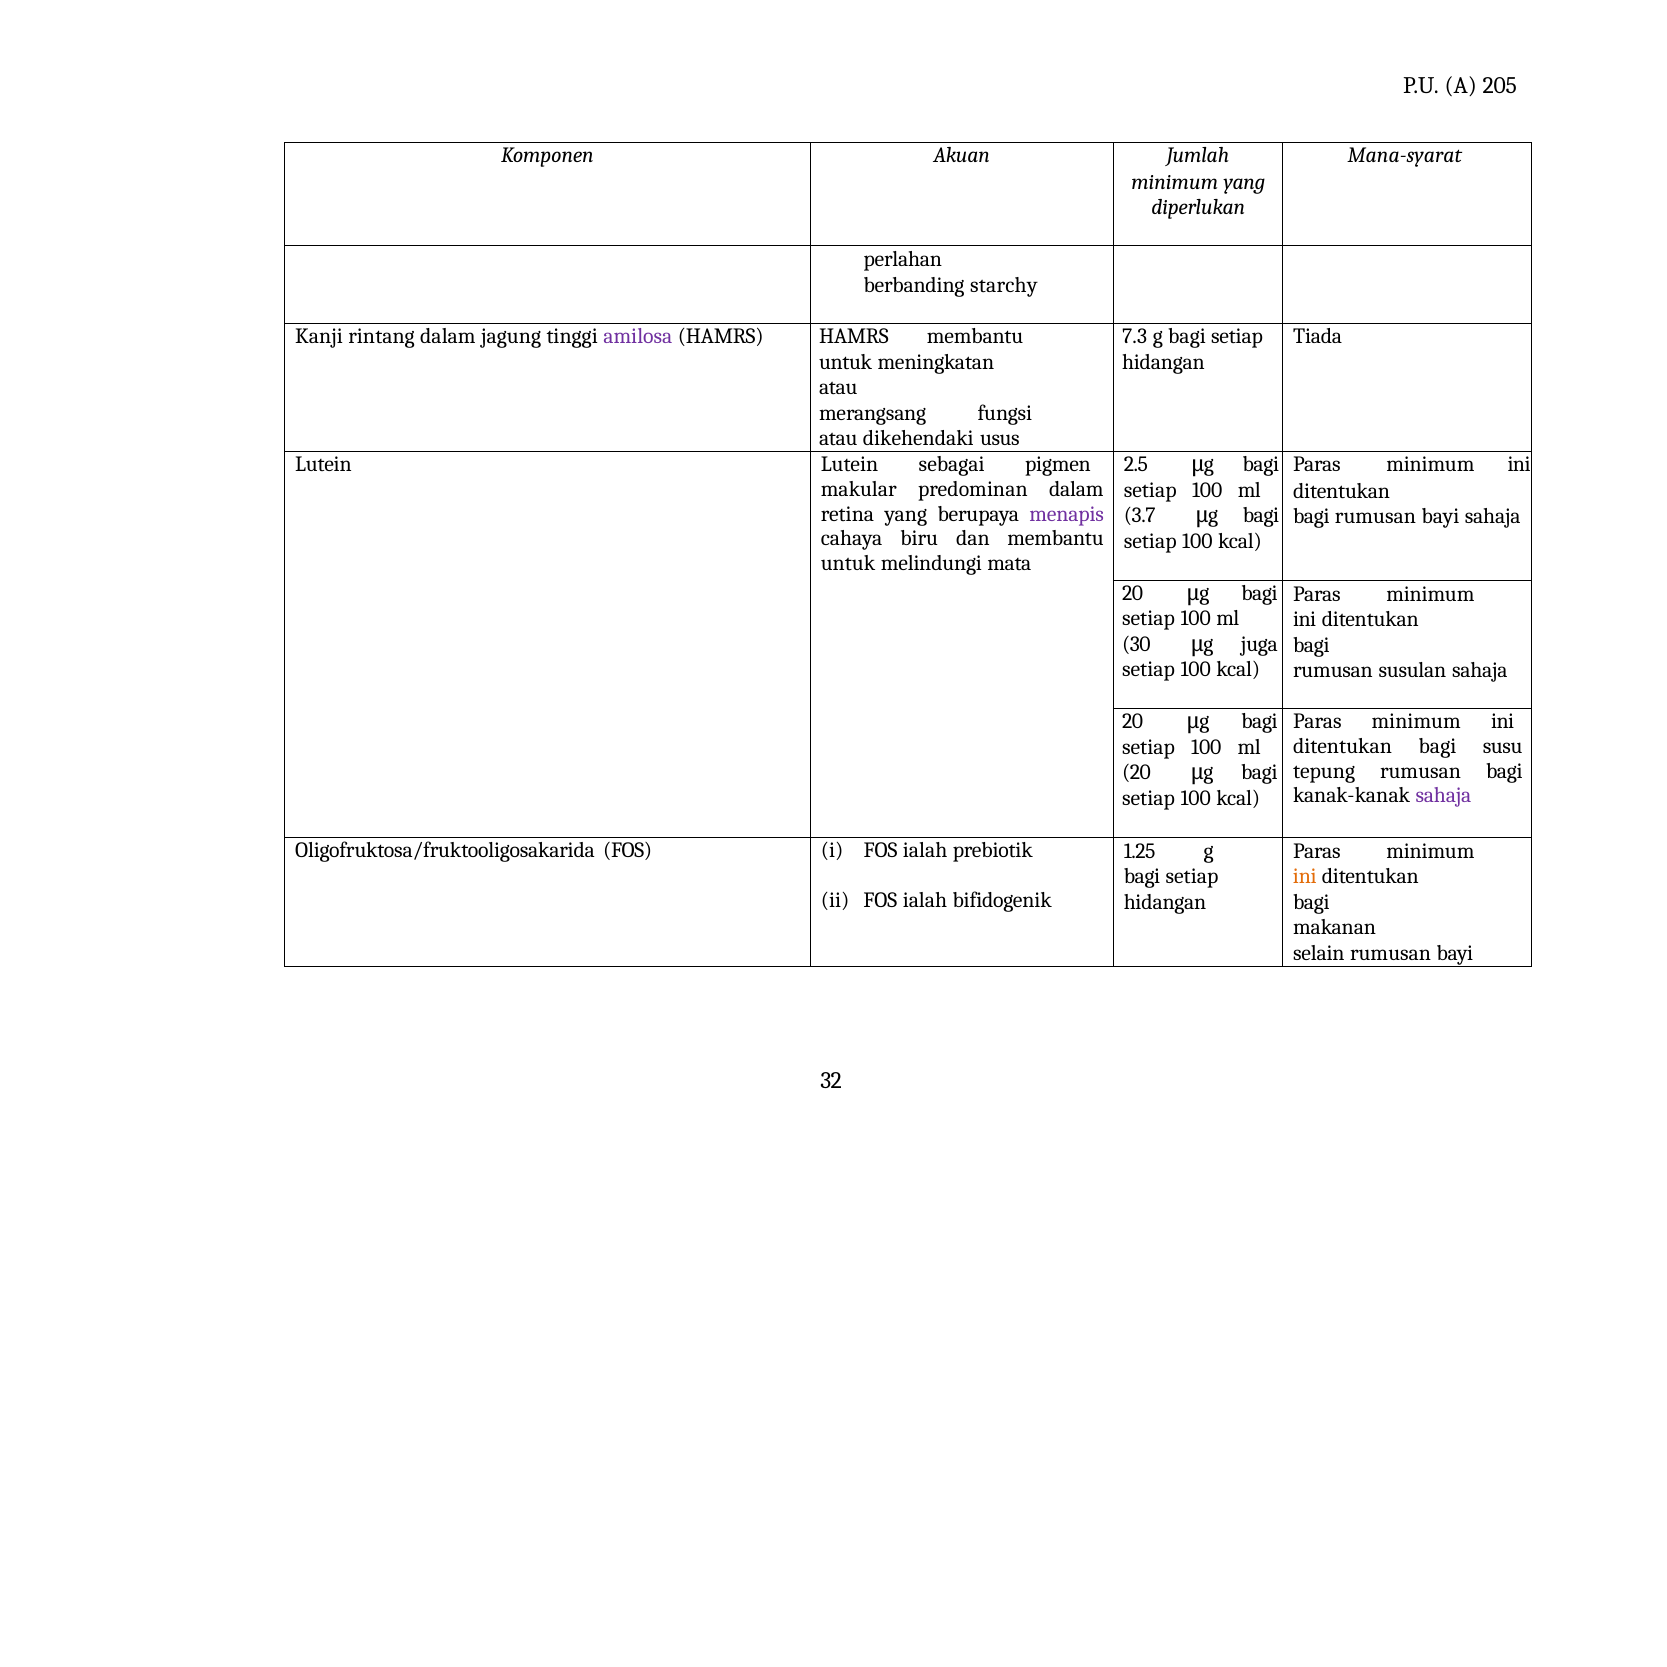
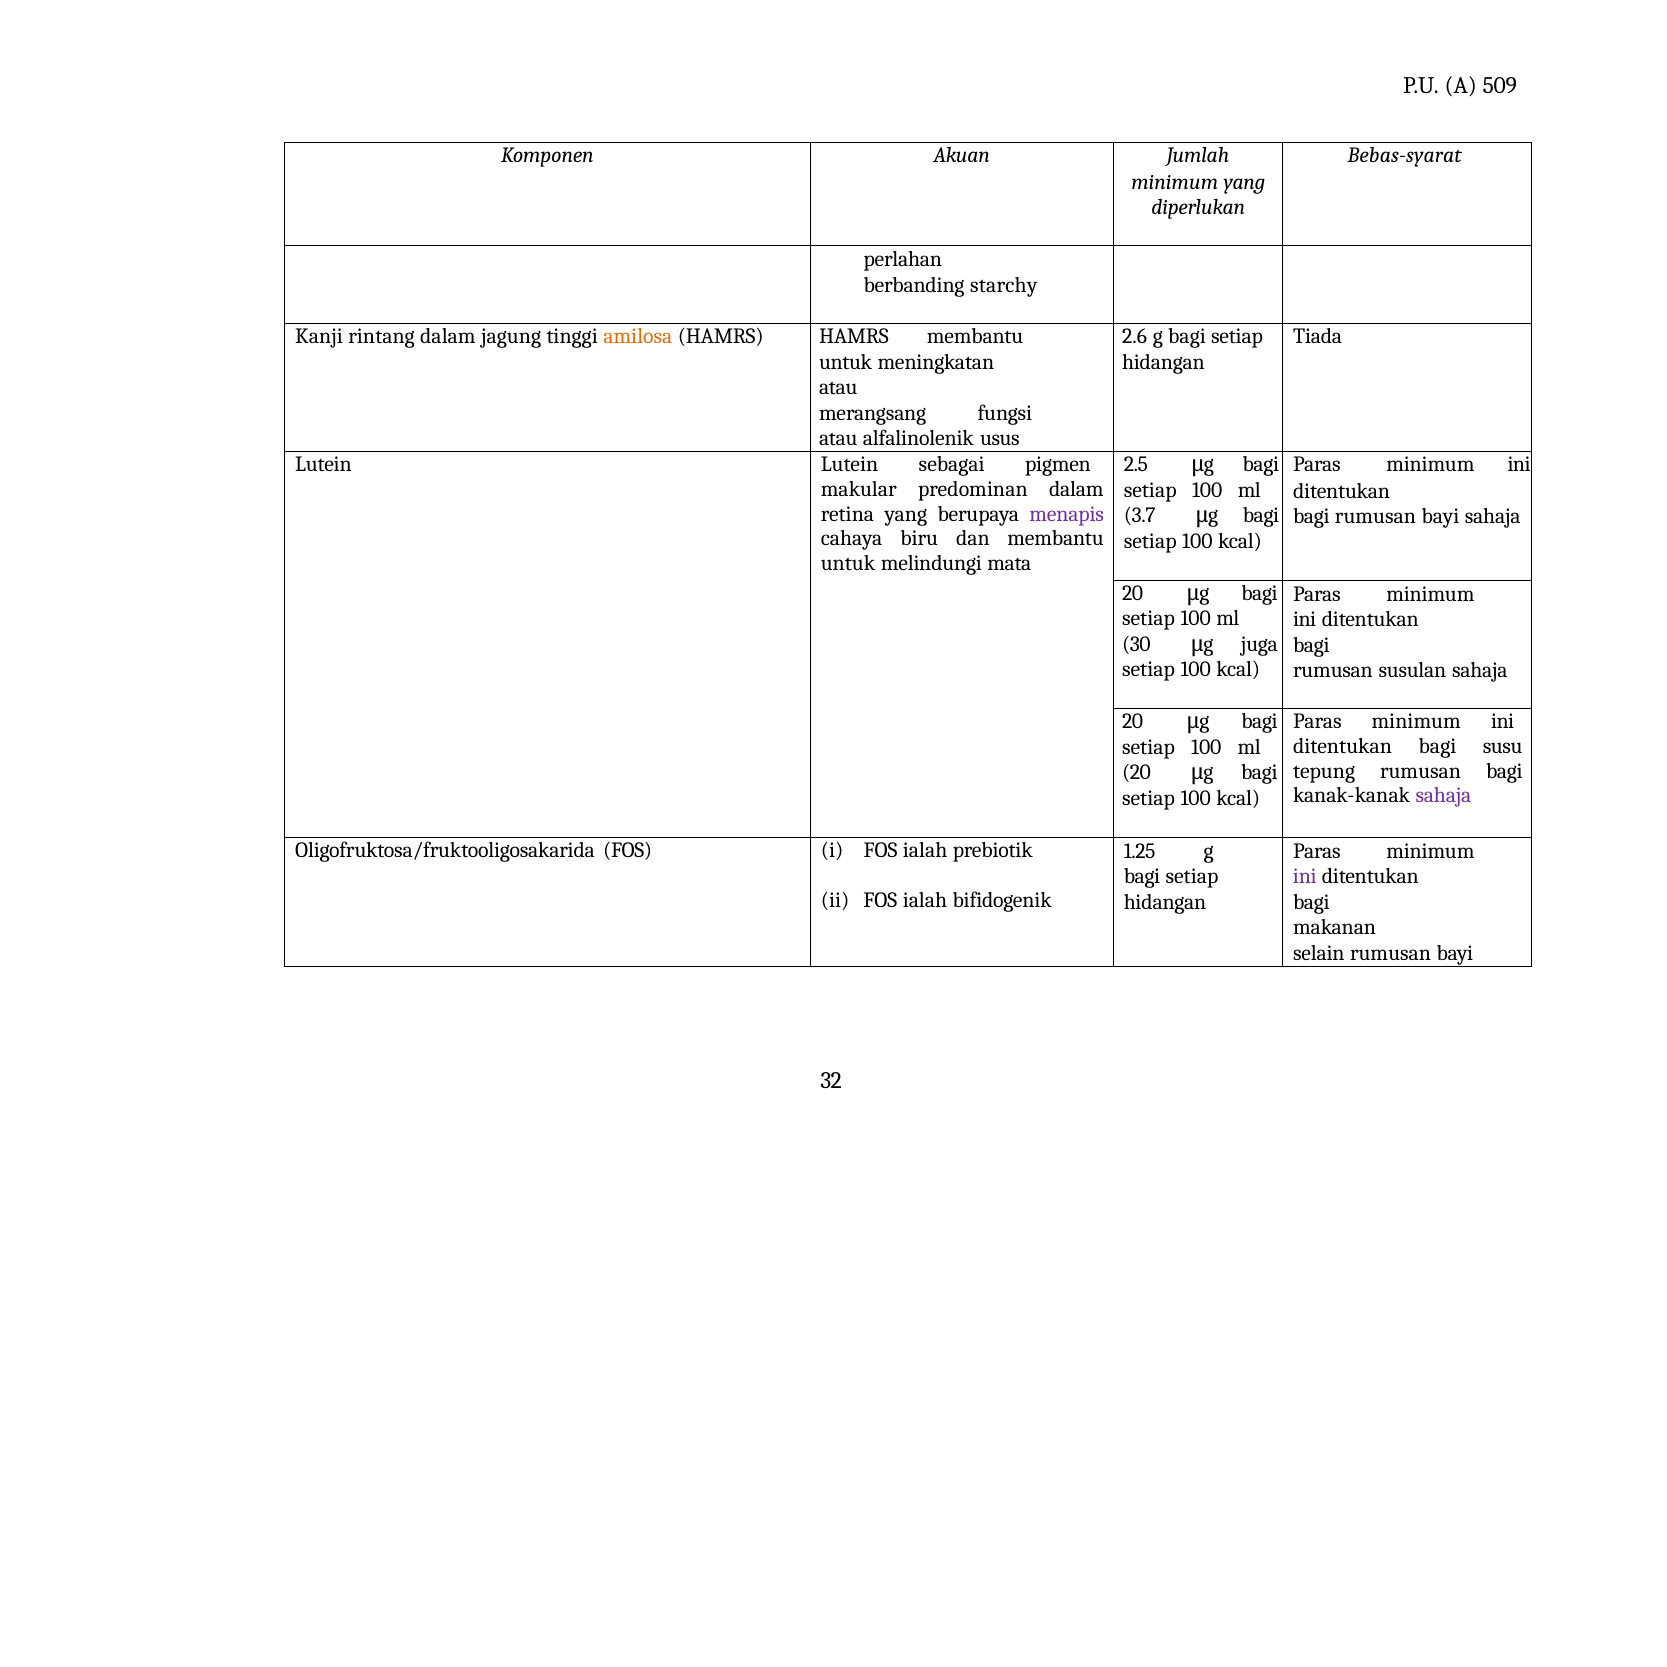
205: 205 -> 509 (1500, 86)
Mana-syarat: Mana-syarat -> Bebas-syarat (1405, 155)
amilosa colour: purple -> orange (638, 336)
7.3: 7.3 -> 2.6 (1135, 337)
dikehendaki: dikehendaki -> alfalinolenik (918, 439)
ini colour: orange -> purple (1305, 877)
